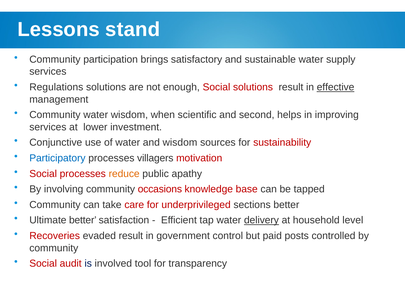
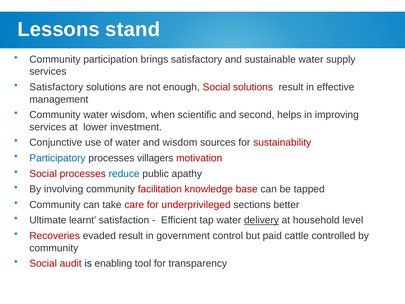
Regulations: Regulations -> Satisfactory (56, 87)
effective underline: present -> none (336, 87)
reduce colour: orange -> blue (124, 174)
occasions: occasions -> facilitation (160, 189)
Ultimate better: better -> learnt (83, 220)
posts: posts -> cattle (297, 236)
involved: involved -> enabling (113, 263)
